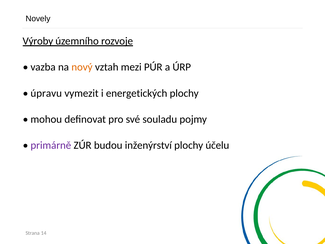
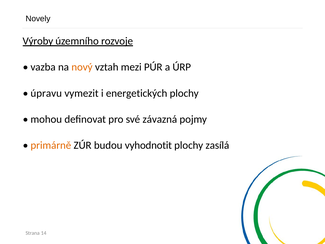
souladu: souladu -> závazná (160, 119)
primárně colour: purple -> orange (51, 145)
inženýrství: inženýrství -> vyhodnotit (148, 145)
účelu: účelu -> zasílá (217, 145)
